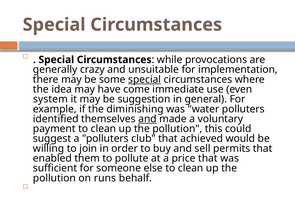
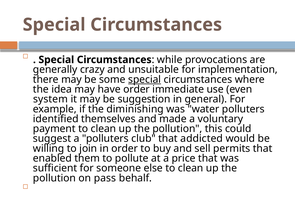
have come: come -> order (137, 89)
and underline: present -> none (147, 118)
achieved: achieved -> addicted (202, 138)
runs: runs -> pass (105, 177)
